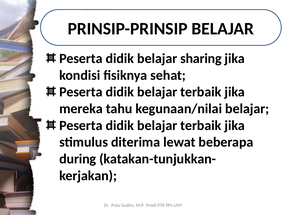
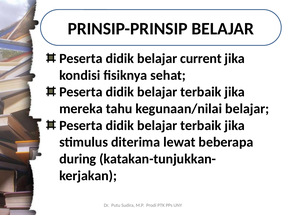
sharing: sharing -> current (201, 58)
